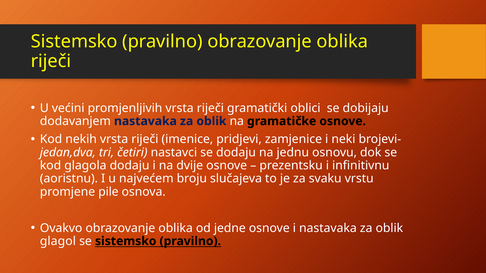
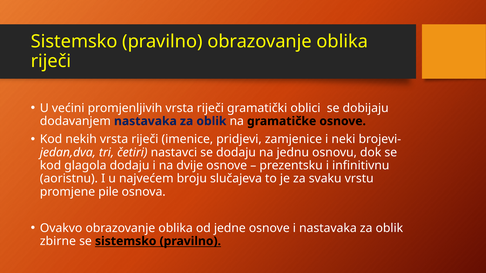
glagol: glagol -> zbirne (58, 241)
